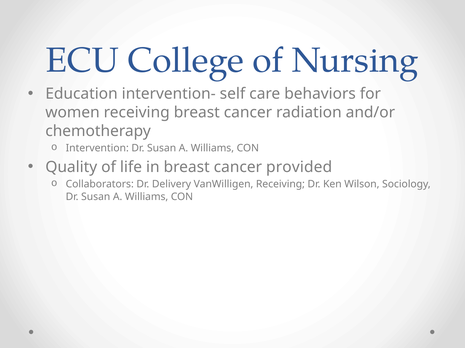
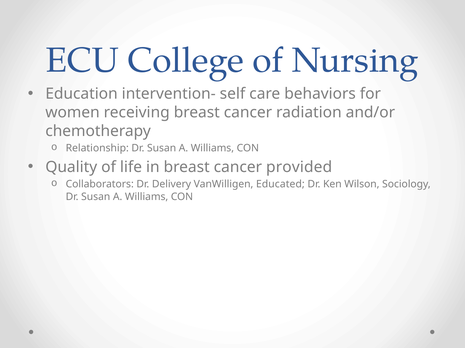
Intervention: Intervention -> Relationship (97, 148)
VanWilligen Receiving: Receiving -> Educated (280, 185)
